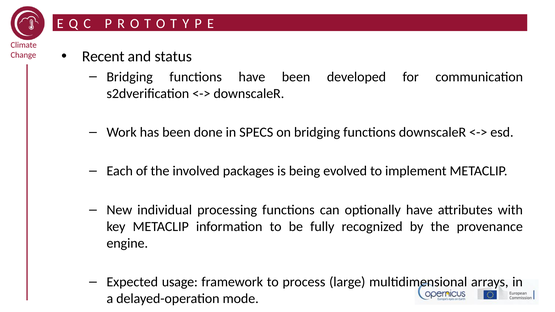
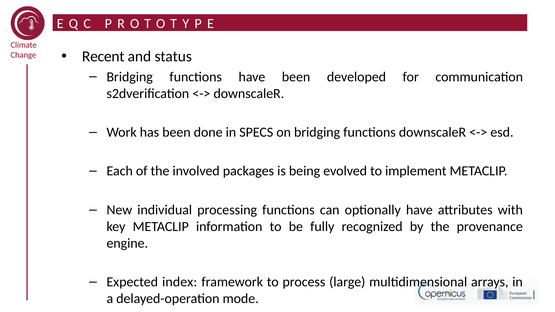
usage: usage -> index (180, 282)
